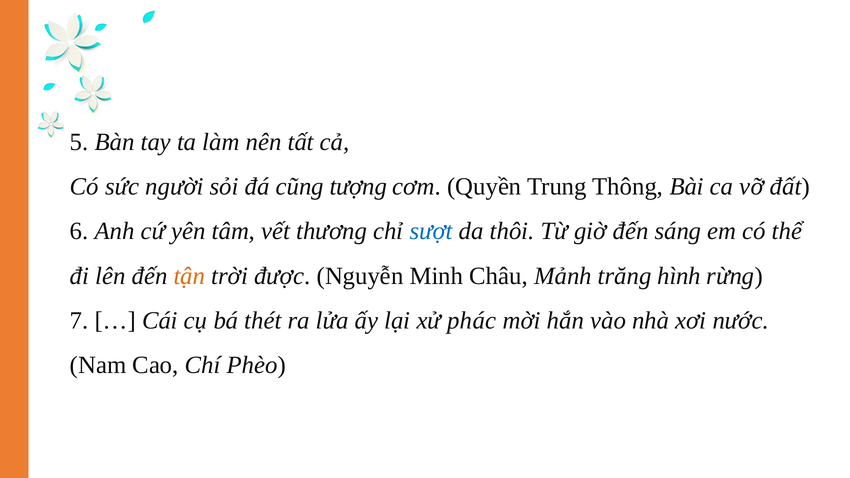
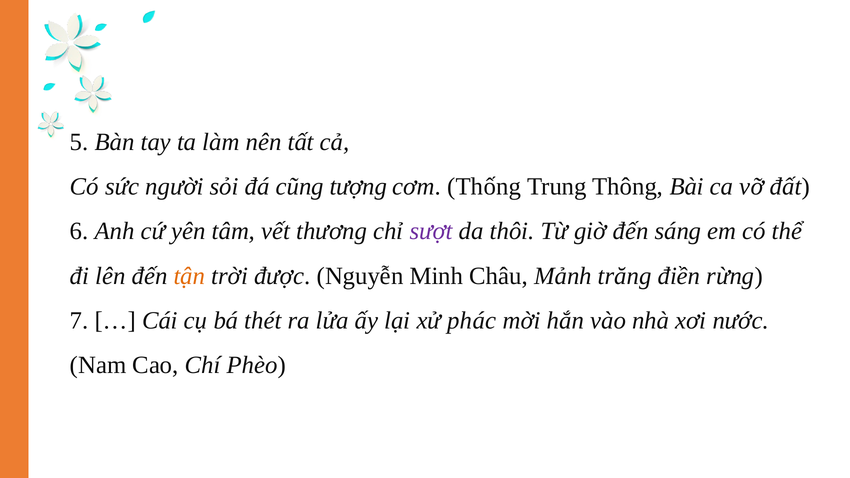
Quyền: Quyền -> Thống (484, 187)
sượt colour: blue -> purple (431, 231)
hình: hình -> điền (679, 276)
